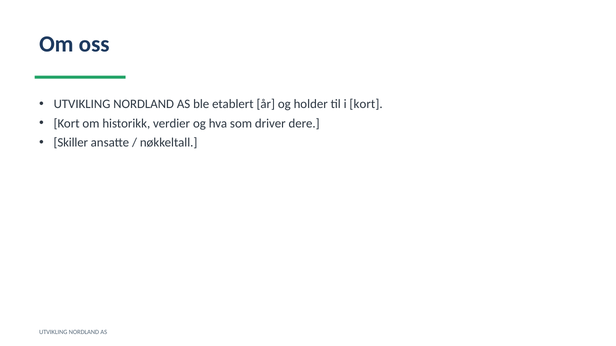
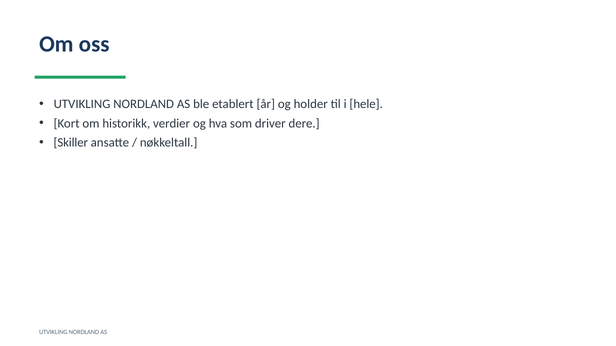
i kort: kort -> hele (366, 104)
